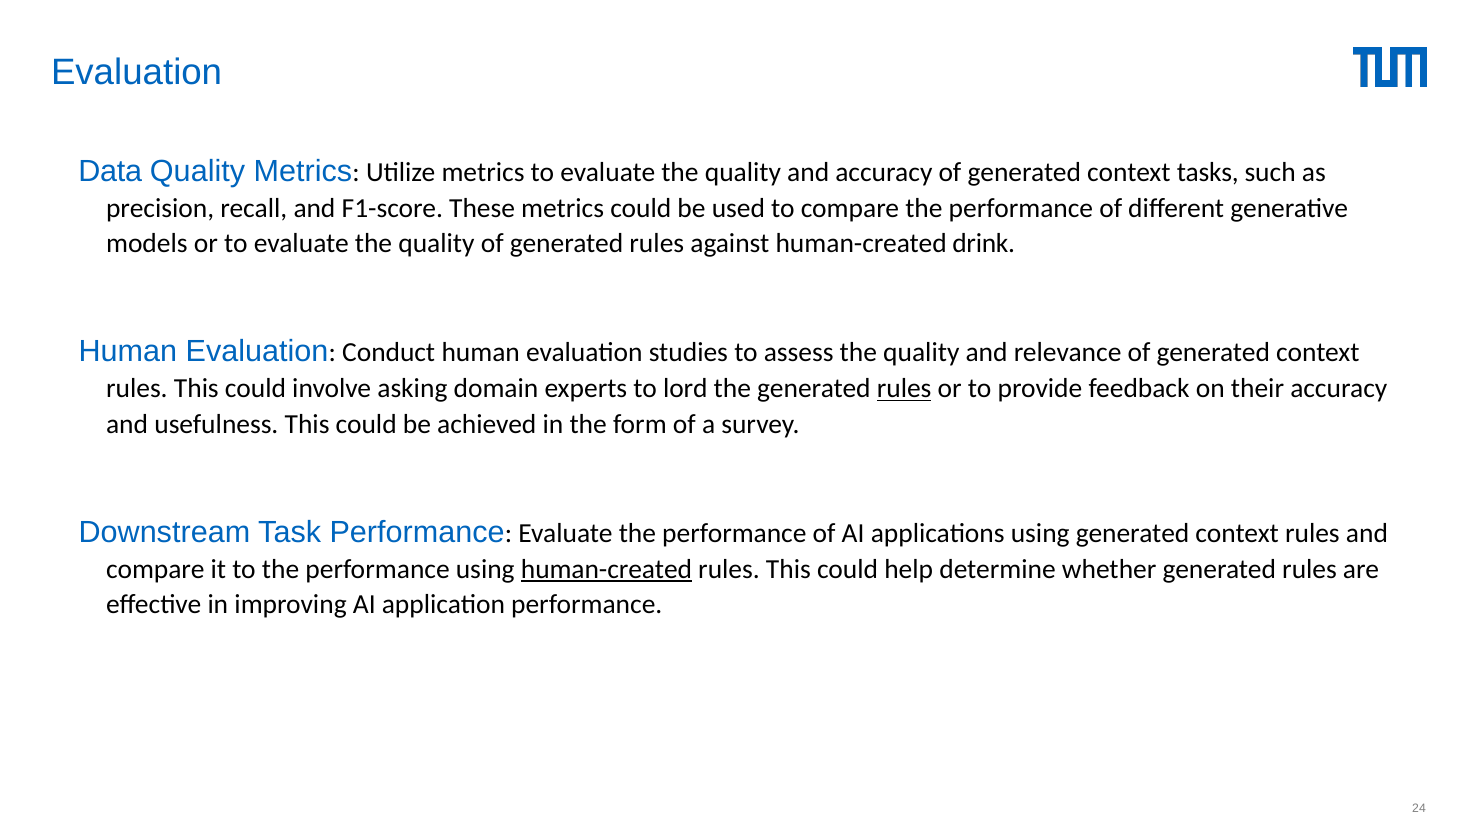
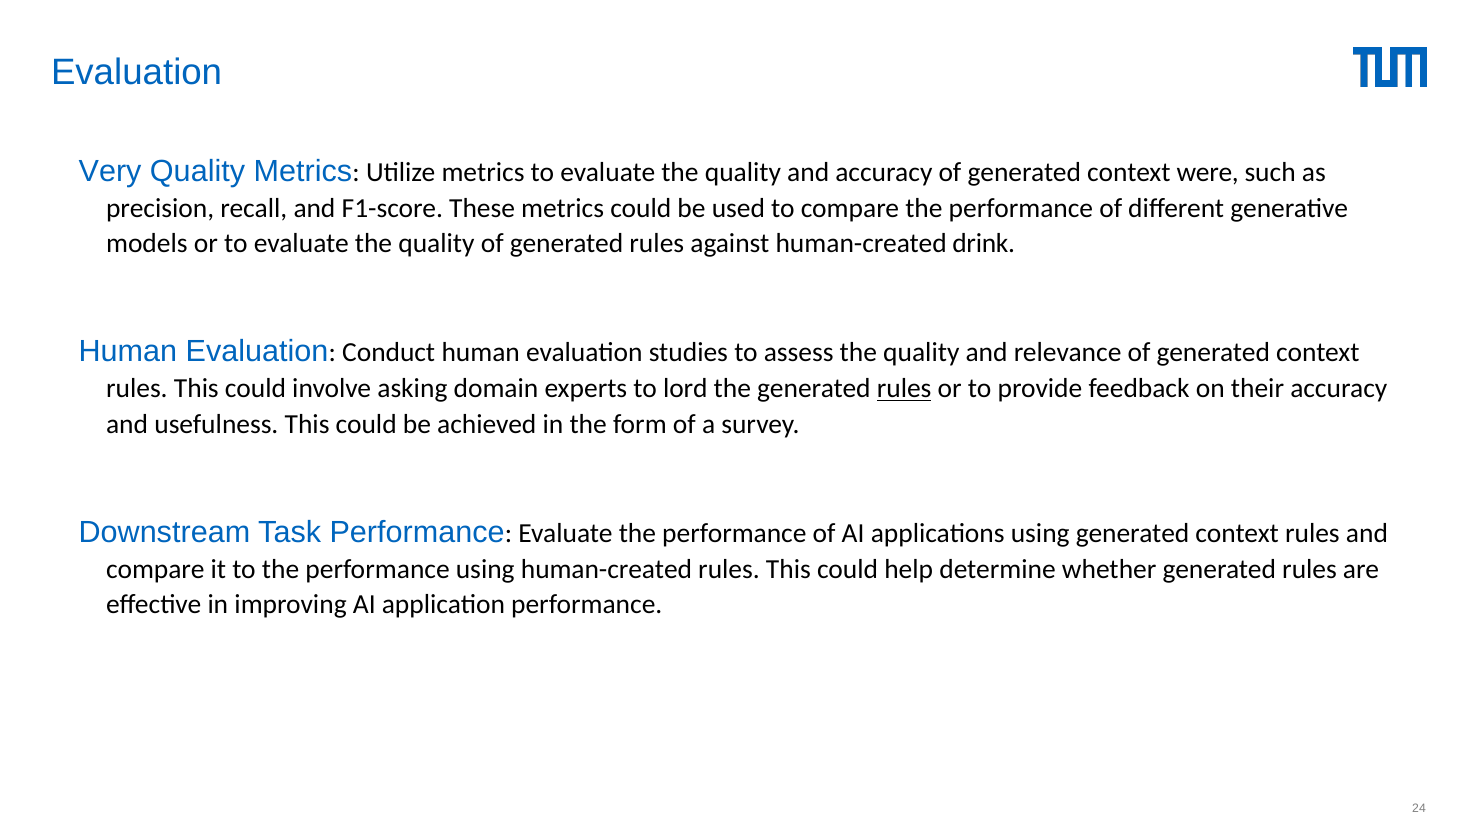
Data: Data -> Very (110, 171)
tasks: tasks -> were (1208, 172)
human-created underline: present -> none (607, 569)
